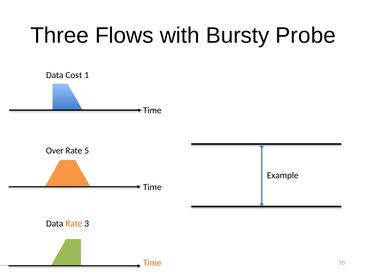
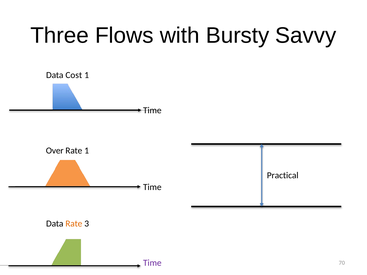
Probe: Probe -> Savvy (306, 36)
Rate 5: 5 -> 1 (87, 151)
Example: Example -> Practical (283, 176)
Time colour: orange -> purple (152, 263)
